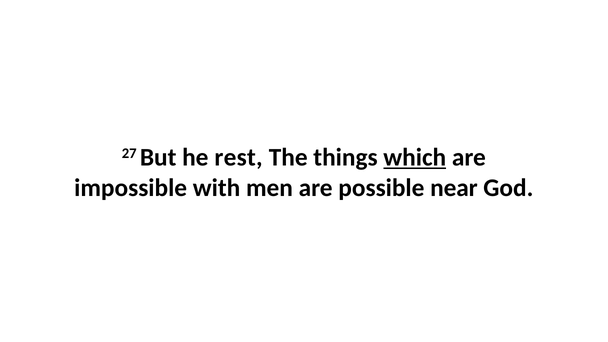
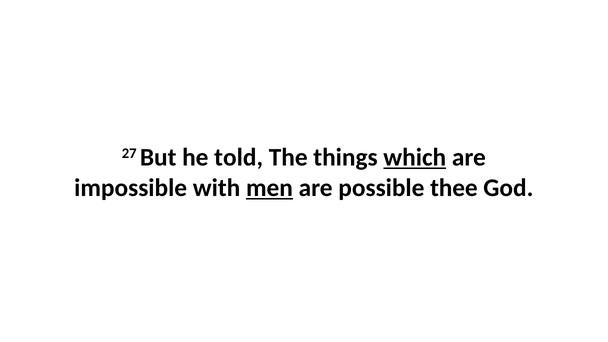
rest: rest -> told (239, 158)
men underline: none -> present (269, 188)
near: near -> thee (454, 188)
